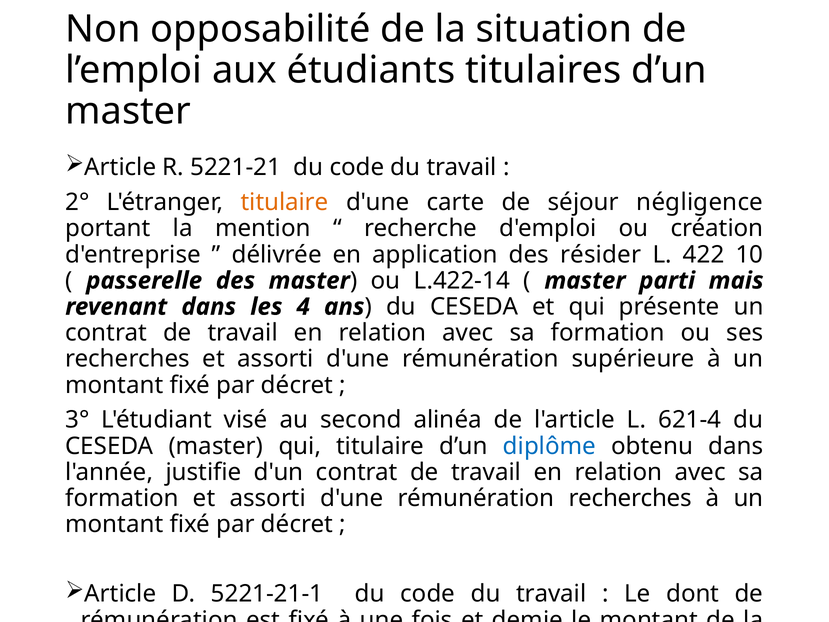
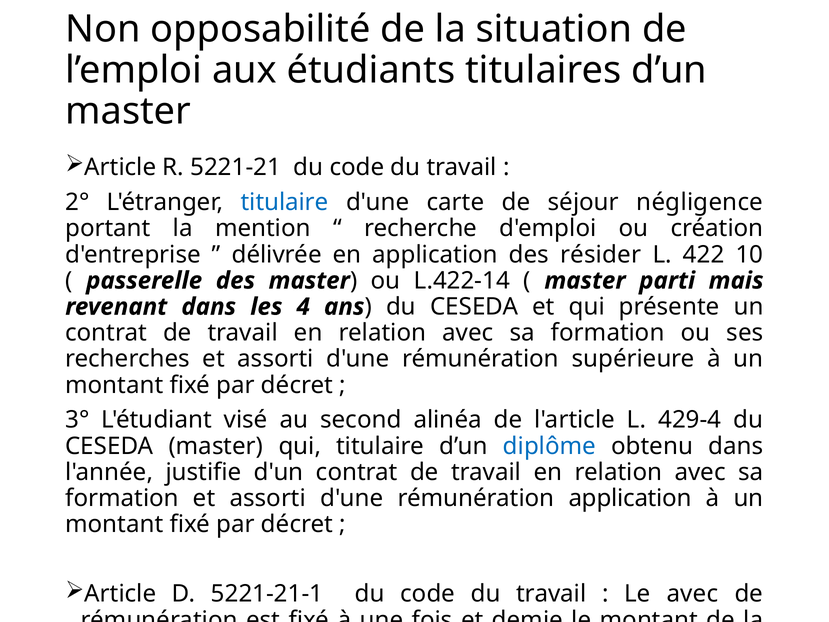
titulaire colour: orange -> blue (285, 202)
621-4: 621-4 -> 429-4 (690, 420)
rémunération recherches: recherches -> application (630, 498)
Le dont: dont -> avec (692, 594)
